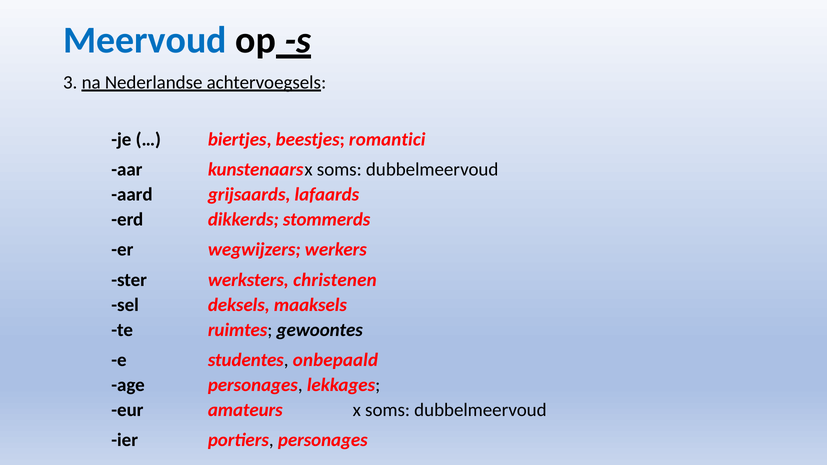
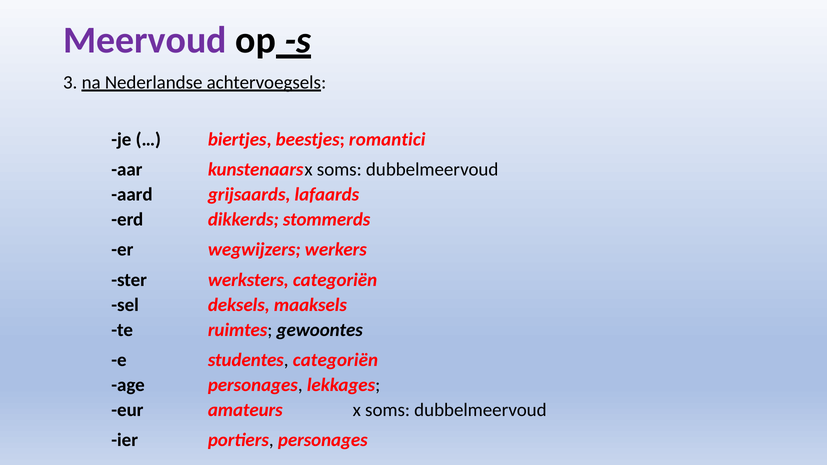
Meervoud colour: blue -> purple (145, 40)
werksters christenen: christenen -> categoriën (335, 280)
studentes onbepaald: onbepaald -> categoriën (335, 360)
